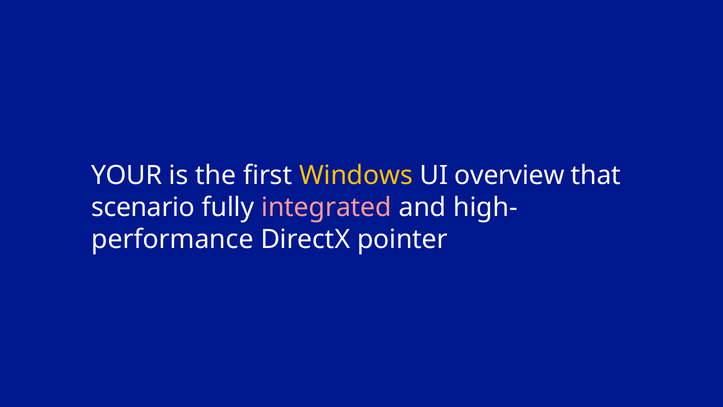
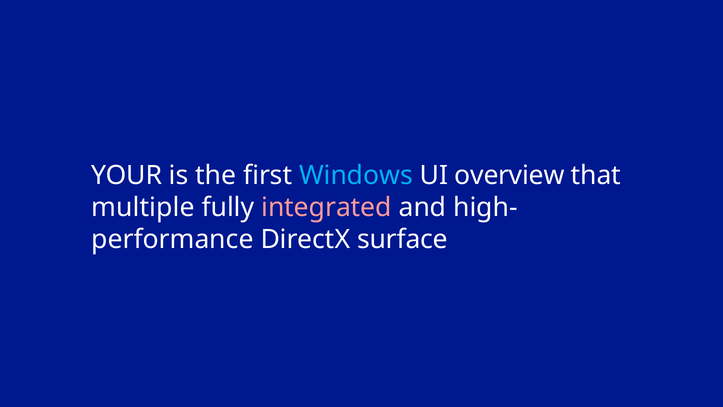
Windows colour: yellow -> light blue (356, 175)
scenario: scenario -> multiple (143, 207)
pointer: pointer -> surface (402, 239)
